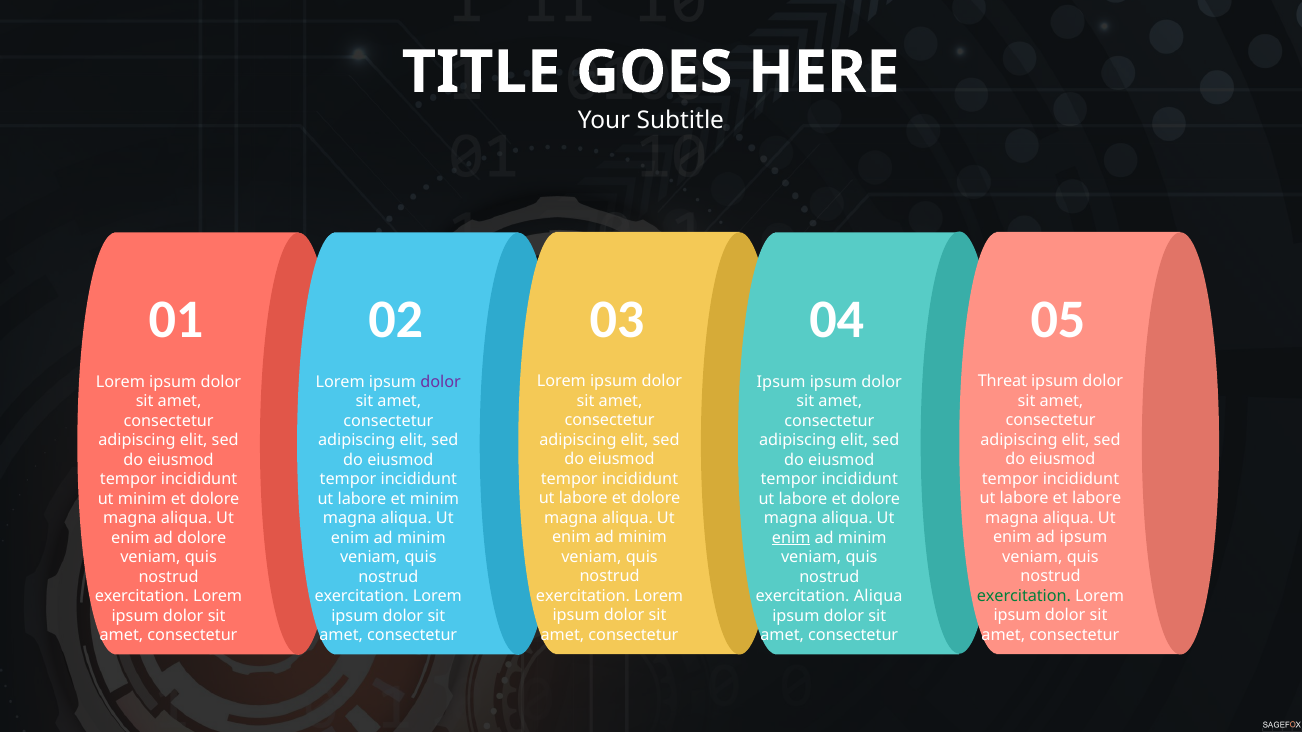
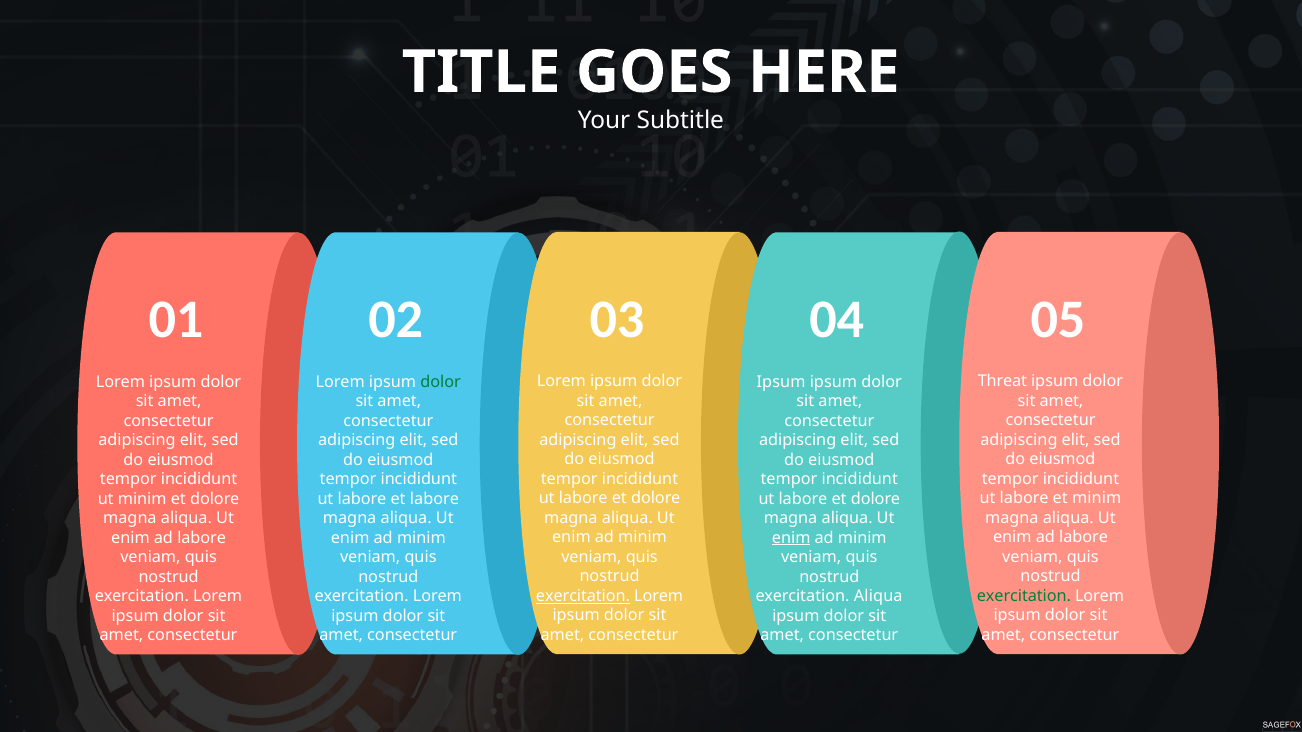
dolor colour: purple -> green (441, 382)
et labore: labore -> minim (1097, 499)
et minim: minim -> labore (435, 499)
ipsum: ipsum -> labore (1084, 538)
dolore: dolore -> labore (202, 538)
exercitation underline: none -> present (583, 596)
